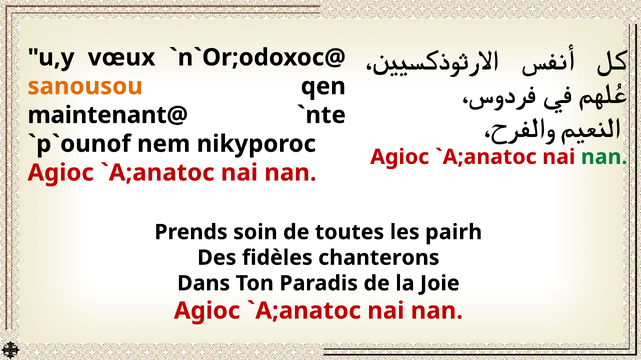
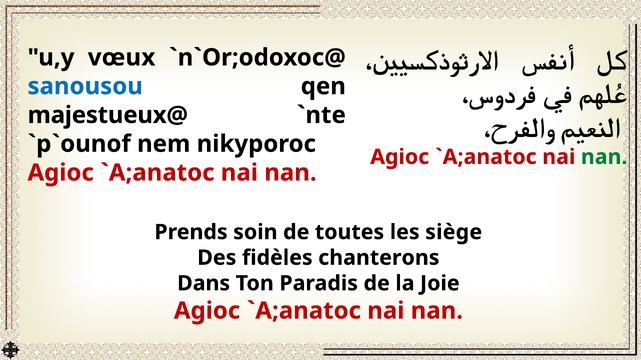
sanousou colour: orange -> blue (85, 86)
maintenant@: maintenant@ -> majestueux@ (108, 115)
pairh: pairh -> siège (454, 232)
